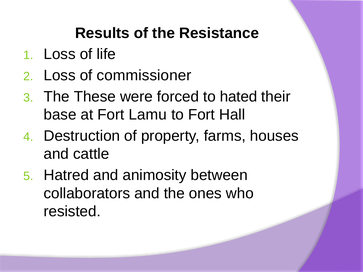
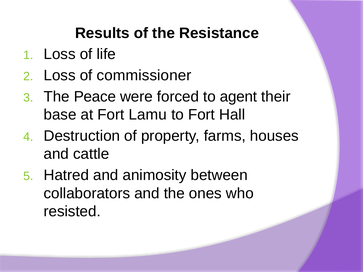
These: These -> Peace (95, 97)
hated: hated -> agent (239, 97)
